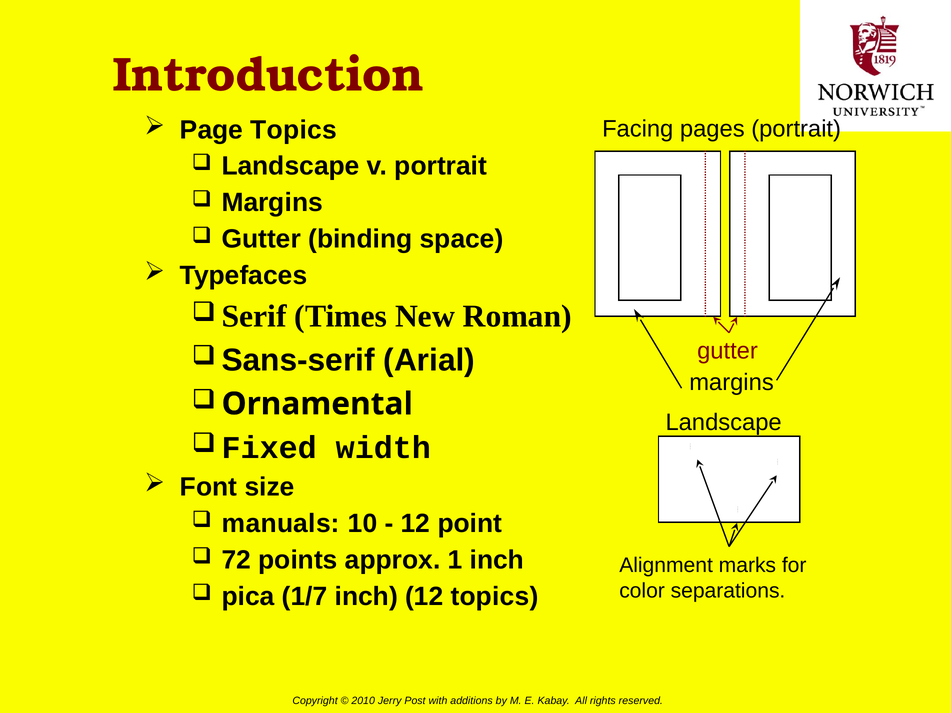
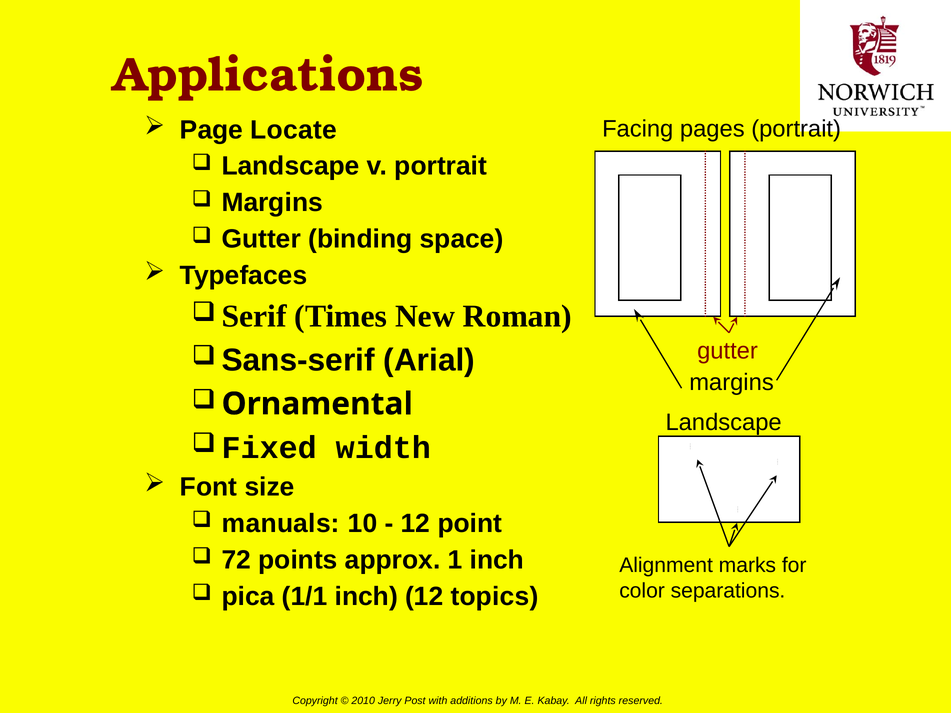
Introduction: Introduction -> Applications (268, 75)
Page Topics: Topics -> Locate (294, 130)
1/7: 1/7 -> 1/1 (305, 597)
